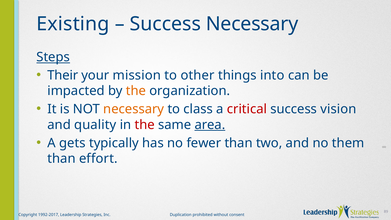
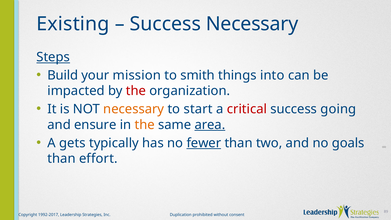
Their: Their -> Build (63, 75)
other: other -> smith (198, 75)
the colour: orange -> red (136, 91)
class: class -> start (198, 109)
vision: vision -> going (338, 109)
quality: quality -> ensure (95, 125)
the colour: red -> orange (145, 125)
fewer underline: none -> present (204, 143)
them: them -> goals (348, 143)
